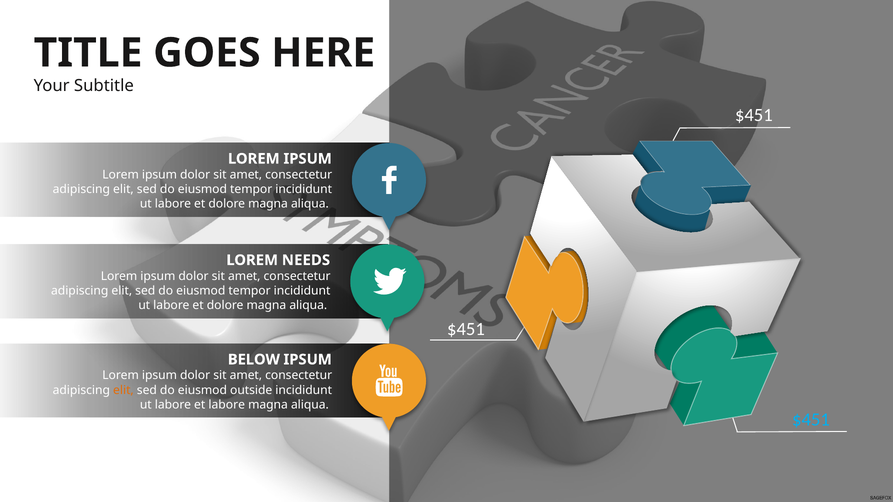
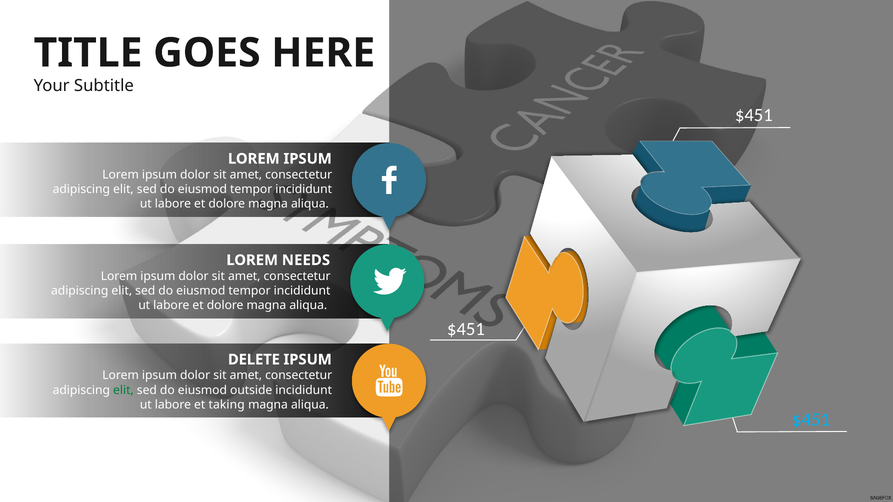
BELOW: BELOW -> DELETE (254, 360)
elit colour: orange -> green (123, 390)
et labore: labore -> taking (227, 405)
